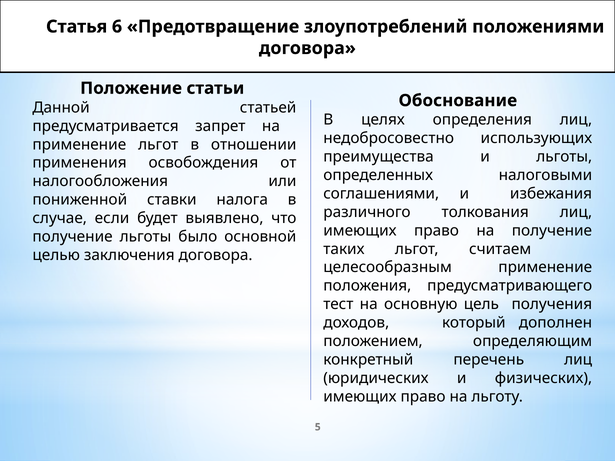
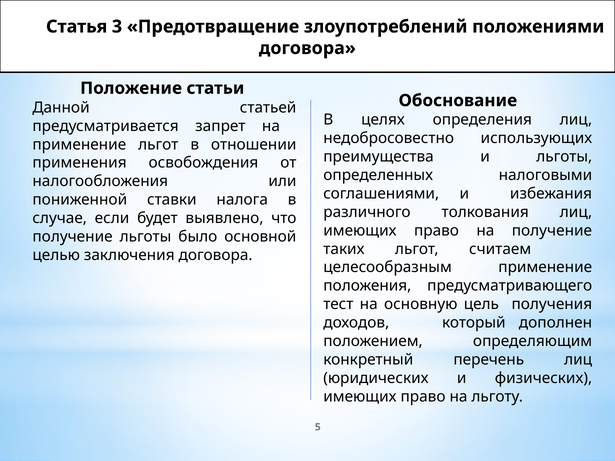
6: 6 -> 3 (117, 27)
